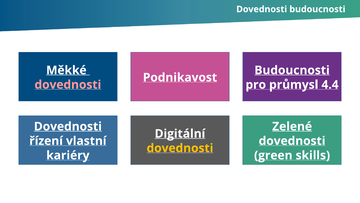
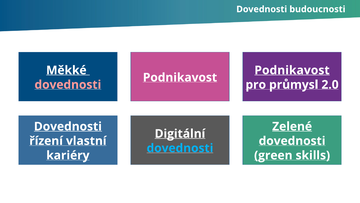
Budoucnosti: Budoucnosti -> Podnikavost (292, 70)
4.4: 4.4 -> 2.0 (330, 85)
dovednosti colour: yellow -> light blue (180, 148)
